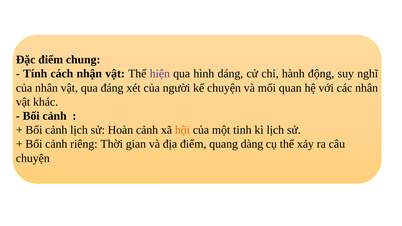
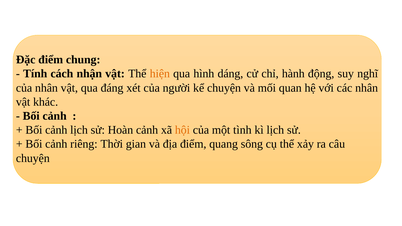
hiện colour: purple -> orange (160, 74)
tinh: tinh -> tình (242, 130)
dàng: dàng -> sông (252, 144)
